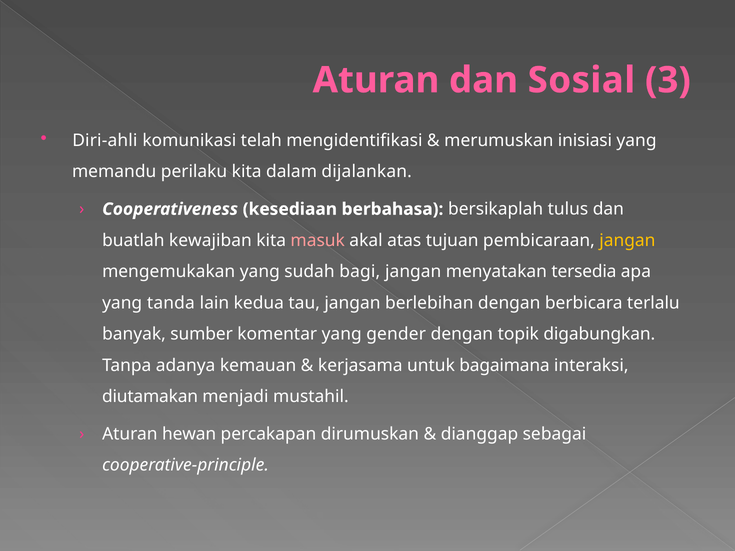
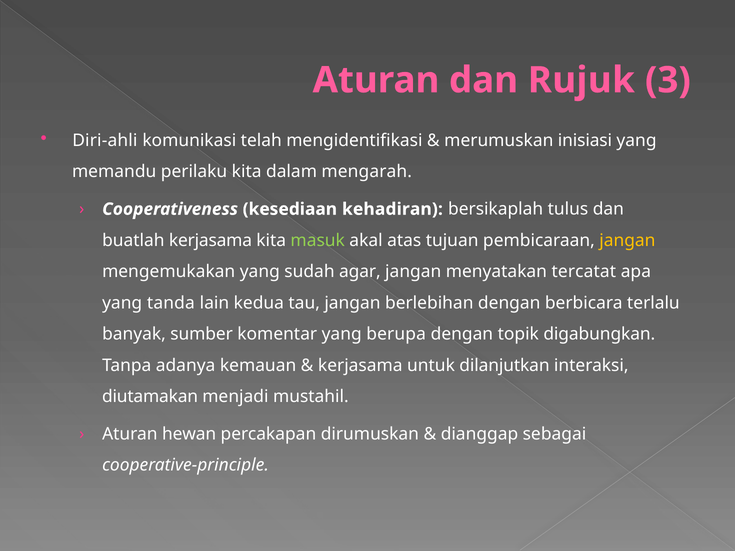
Sosial: Sosial -> Rujuk (581, 80)
dijalankan: dijalankan -> mengarah (367, 172)
berbahasa: berbahasa -> kehadiran (392, 209)
buatlah kewajiban: kewajiban -> kerjasama (210, 240)
masuk colour: pink -> light green (318, 240)
bagi: bagi -> agar (360, 272)
tersedia: tersedia -> tercatat (584, 272)
gender: gender -> berupa (396, 334)
bagaimana: bagaimana -> dilanjutkan (504, 365)
